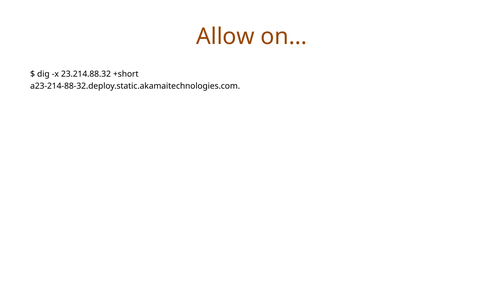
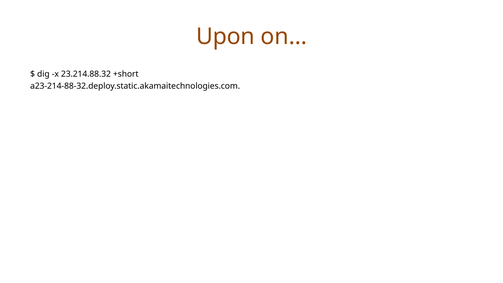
Allow: Allow -> Upon (225, 36)
